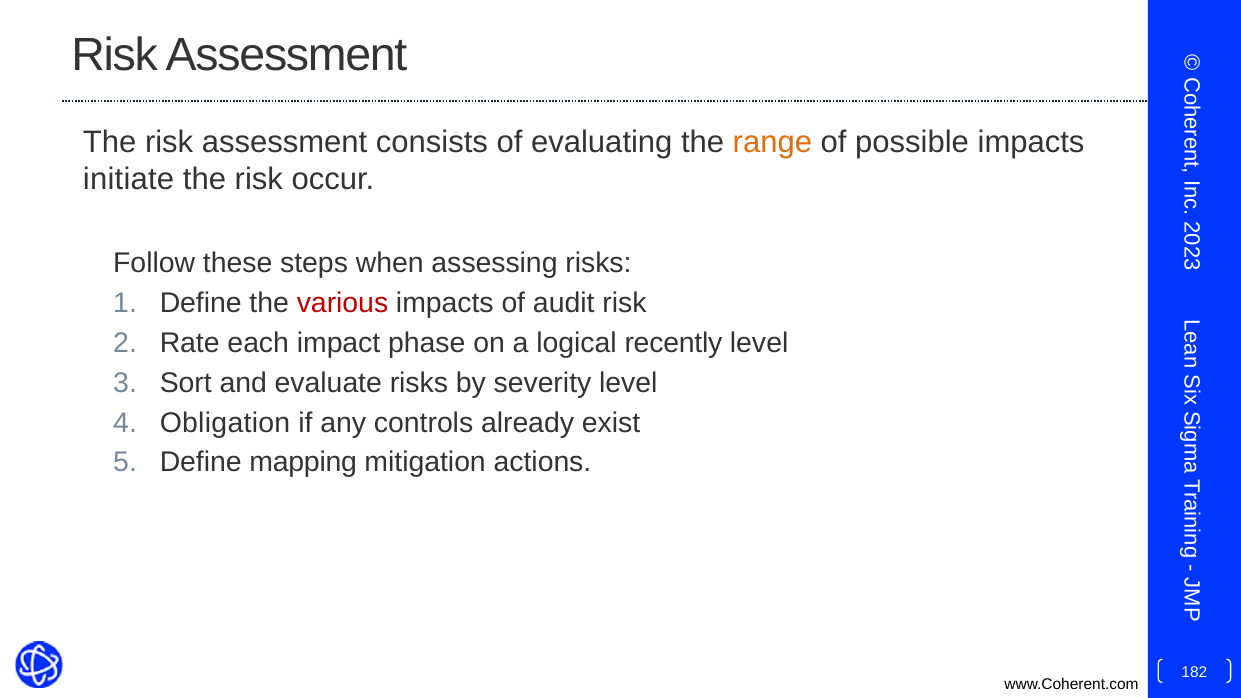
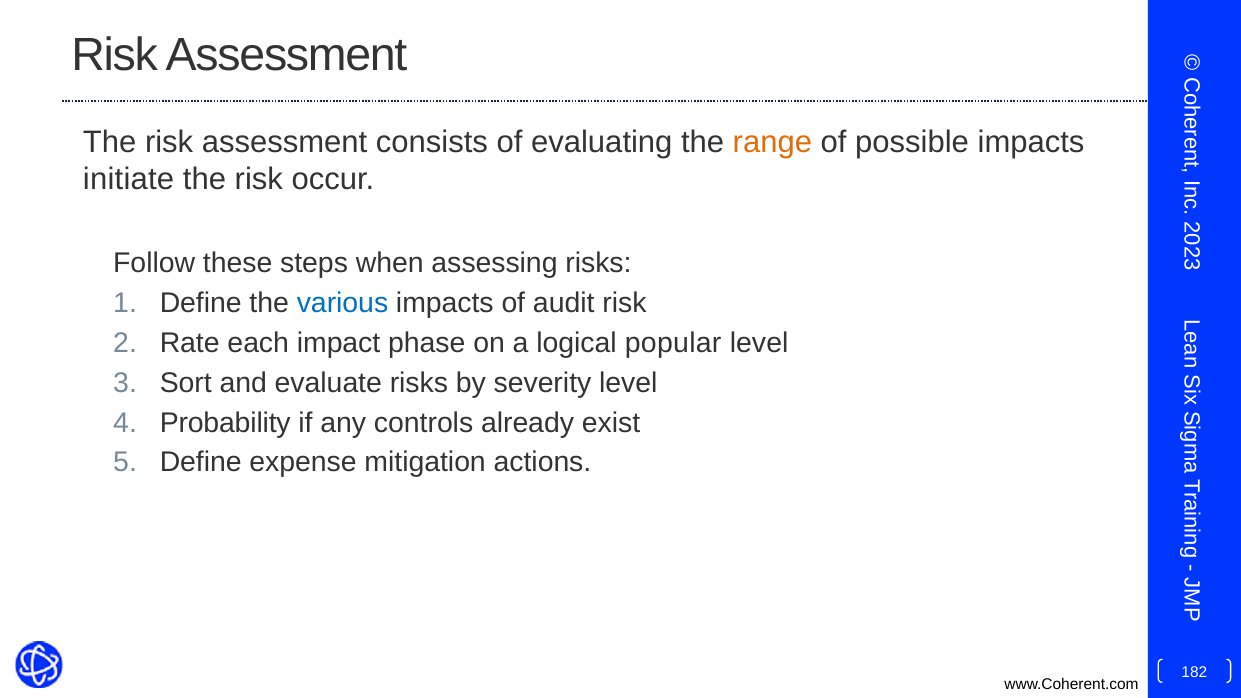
various colour: red -> blue (343, 303)
recently: recently -> popular (673, 343)
Obligation: Obligation -> Probability (225, 423)
mapping: mapping -> expense (303, 463)
